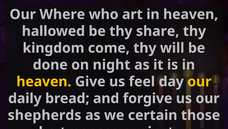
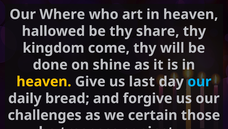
night: night -> shine (112, 64)
feel: feel -> last (142, 81)
our colour: yellow -> light blue (199, 81)
shepherds: shepherds -> challenges (45, 115)
